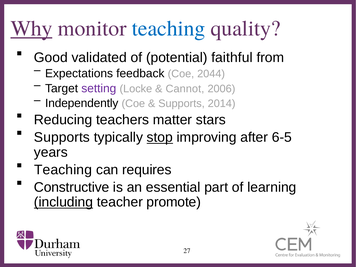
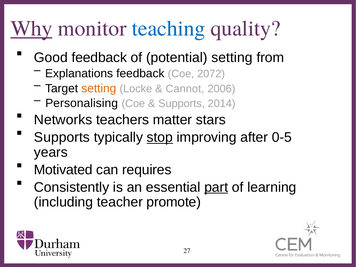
Good validated: validated -> feedback (99, 58)
potential faithful: faithful -> setting (232, 58)
Expectations: Expectations -> Explanations (79, 73)
2044: 2044 -> 2072 (211, 74)
setting colour: purple -> orange (99, 88)
Independently: Independently -> Personalising (82, 103)
Reducing: Reducing -> Networks (63, 120)
6-5: 6-5 -> 0-5 (282, 137)
Teaching: Teaching -> Motivated (63, 170)
Constructive: Constructive -> Consistently (72, 187)
part underline: none -> present (216, 187)
including underline: present -> none (64, 202)
